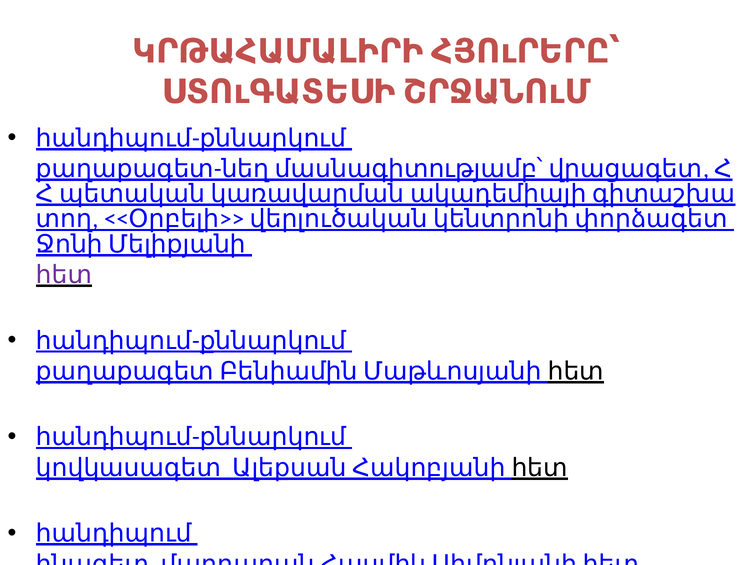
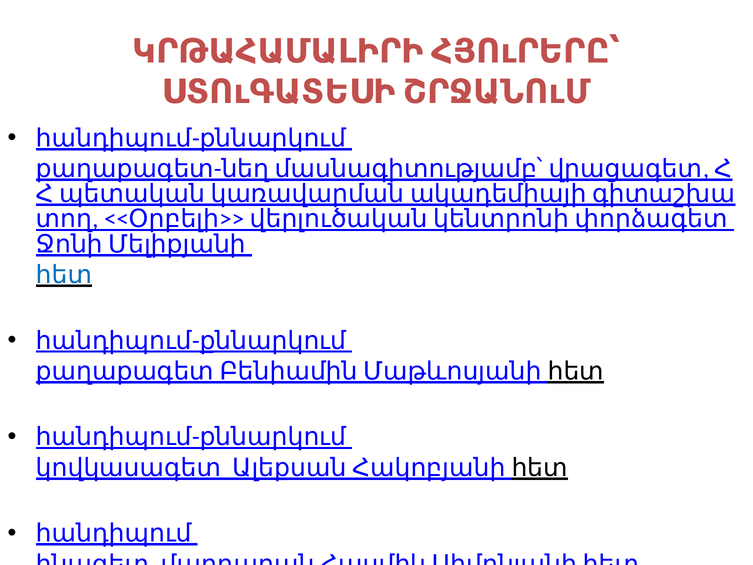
հետ colour: purple -> blue (64, 275)
